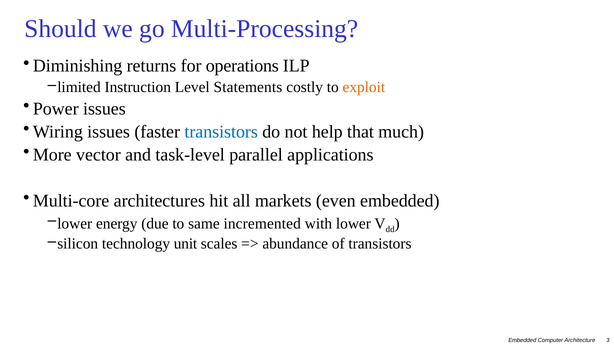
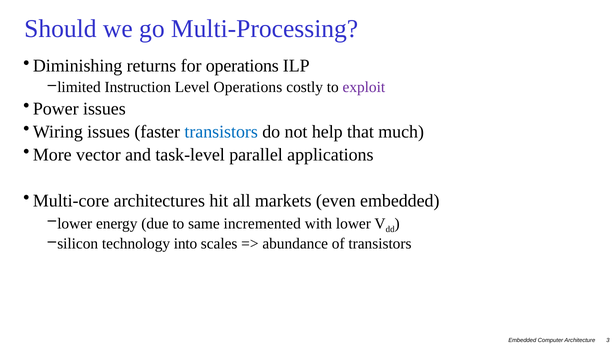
Level Statements: Statements -> Operations (248, 87)
exploit colour: orange -> purple (364, 87)
unit: unit -> into (186, 243)
